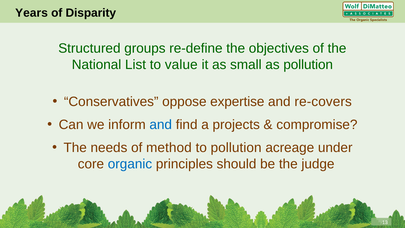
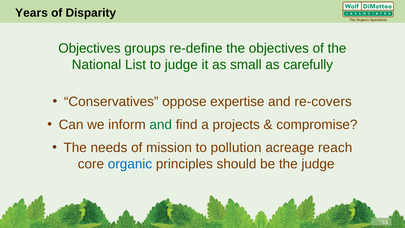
Structured: Structured -> Objectives (89, 48)
to value: value -> judge (181, 65)
as pollution: pollution -> carefully (308, 65)
and colour: blue -> green (161, 125)
method: method -> mission (169, 148)
under: under -> reach (335, 148)
